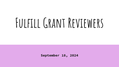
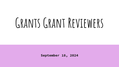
Fulfill: Fulfill -> Grants (28, 23)
